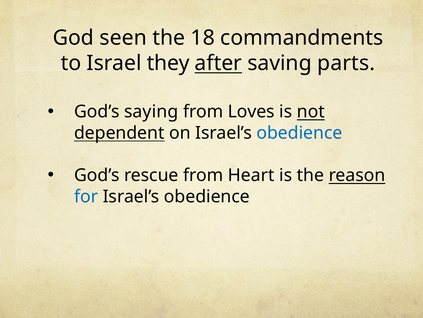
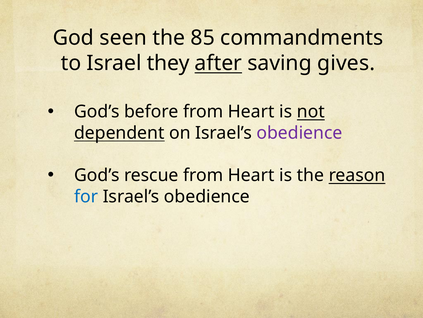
18: 18 -> 85 (203, 38)
parts: parts -> gives (346, 63)
saying: saying -> before (151, 112)
Loves: Loves -> Heart (251, 112)
obedience colour: blue -> purple (299, 133)
